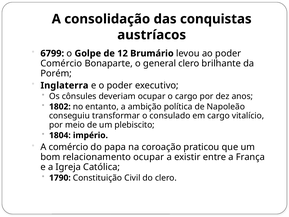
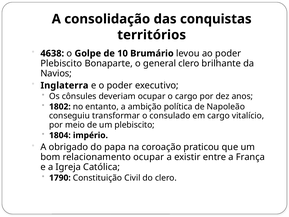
austríacos: austríacos -> territórios (152, 35)
6799: 6799 -> 4638 (52, 53)
12: 12 -> 10 (123, 53)
Comércio: Comércio -> Plebiscito (61, 63)
Porém: Porém -> Navios (56, 73)
A comércio: comércio -> obrigado (68, 147)
